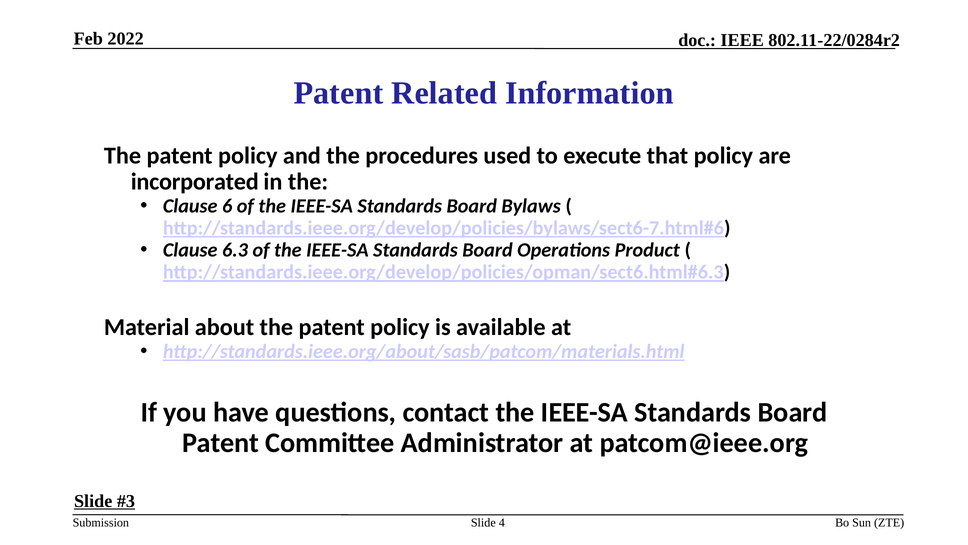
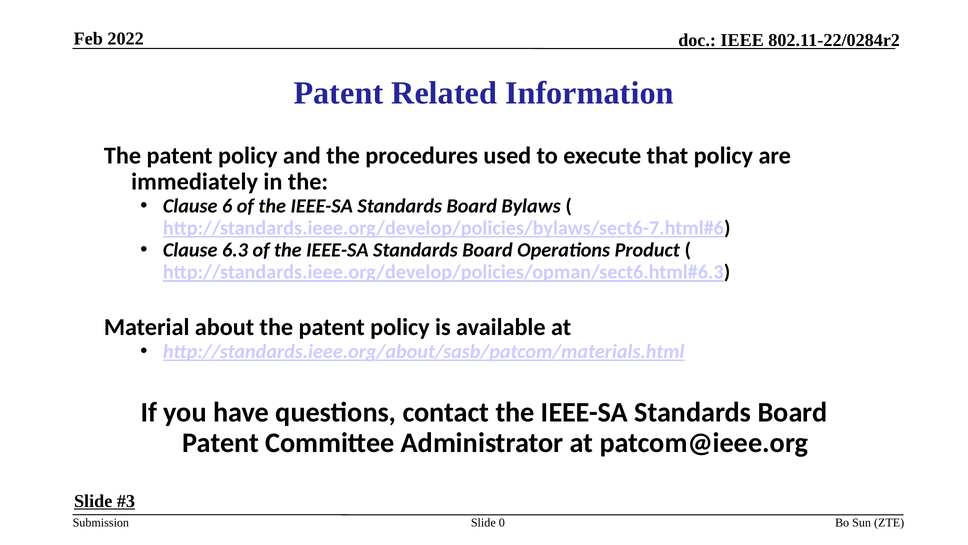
incorporated: incorporated -> immediately (195, 182)
4: 4 -> 0 (502, 522)
